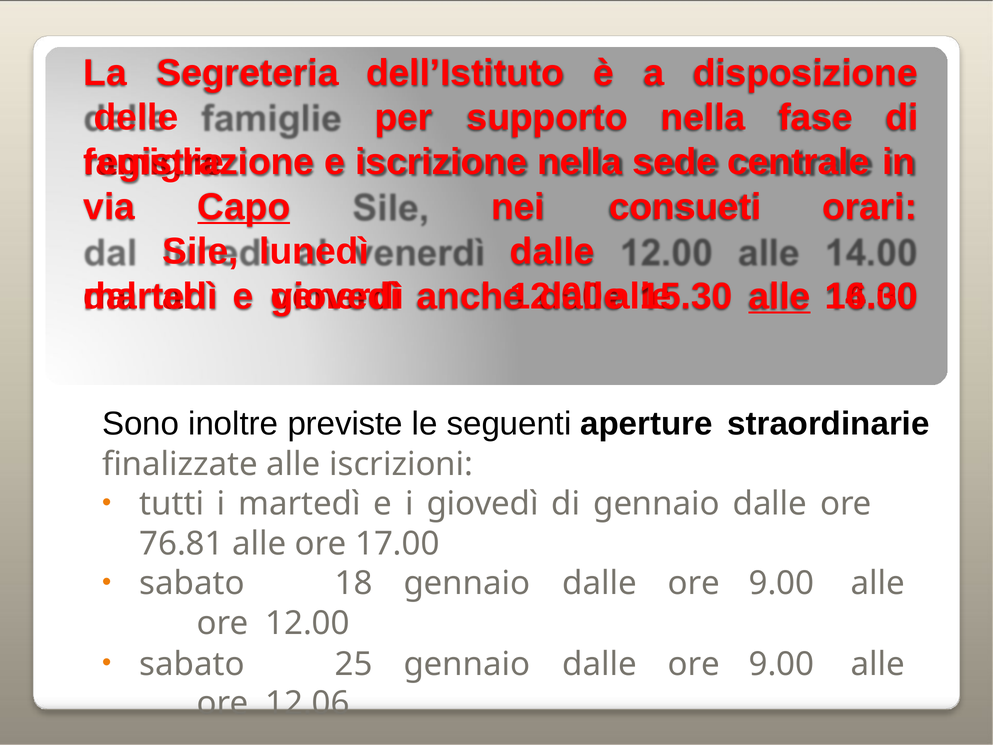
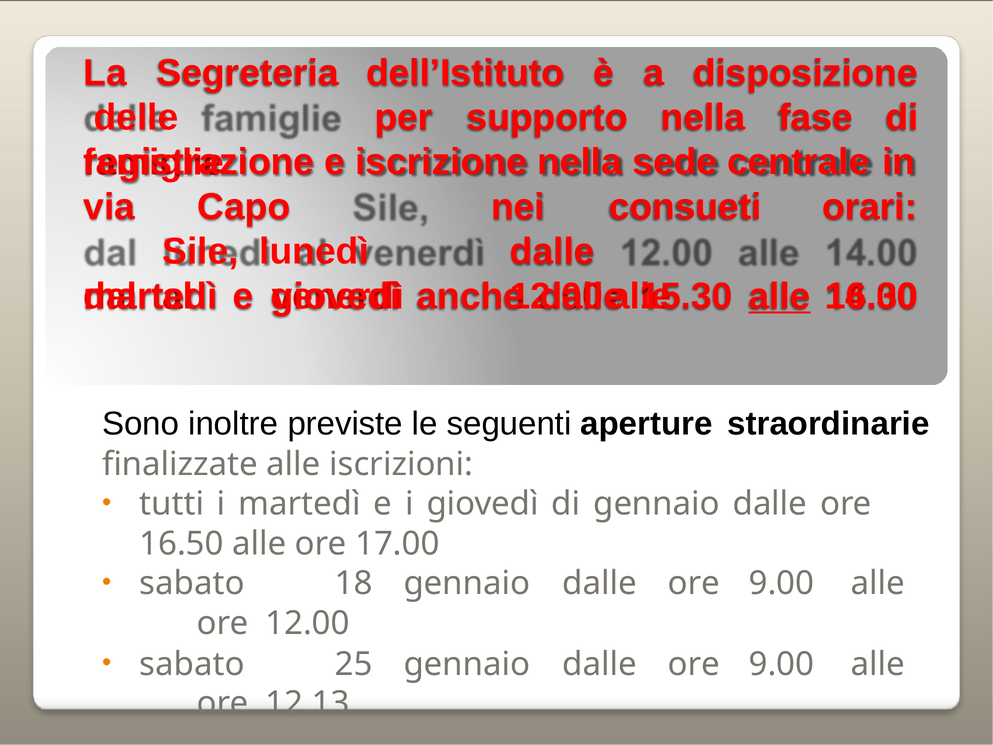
Capo underline: present -> none (244, 207)
76.81: 76.81 -> 16.50 (182, 544)
12.06: 12.06 -> 12.13 (307, 703)
